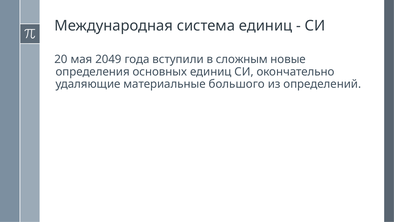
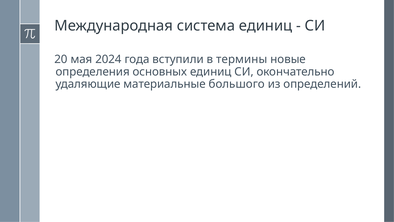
2049: 2049 -> 2024 (108, 59)
сложным: сложным -> термины (242, 59)
